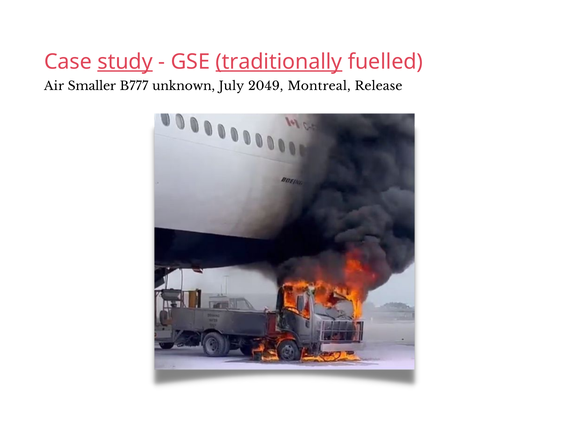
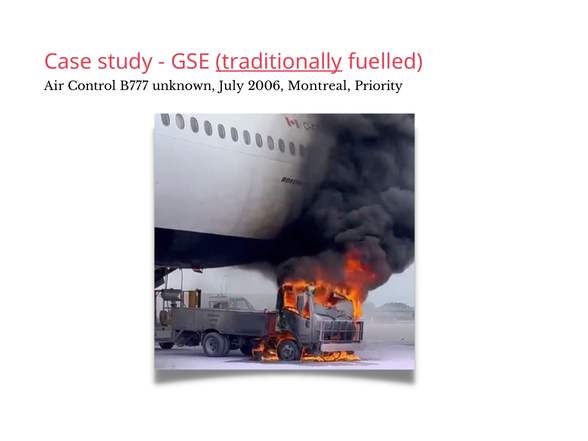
study underline: present -> none (125, 62)
Smaller: Smaller -> Control (92, 86)
2049: 2049 -> 2006 (266, 86)
Release: Release -> Priority (379, 86)
